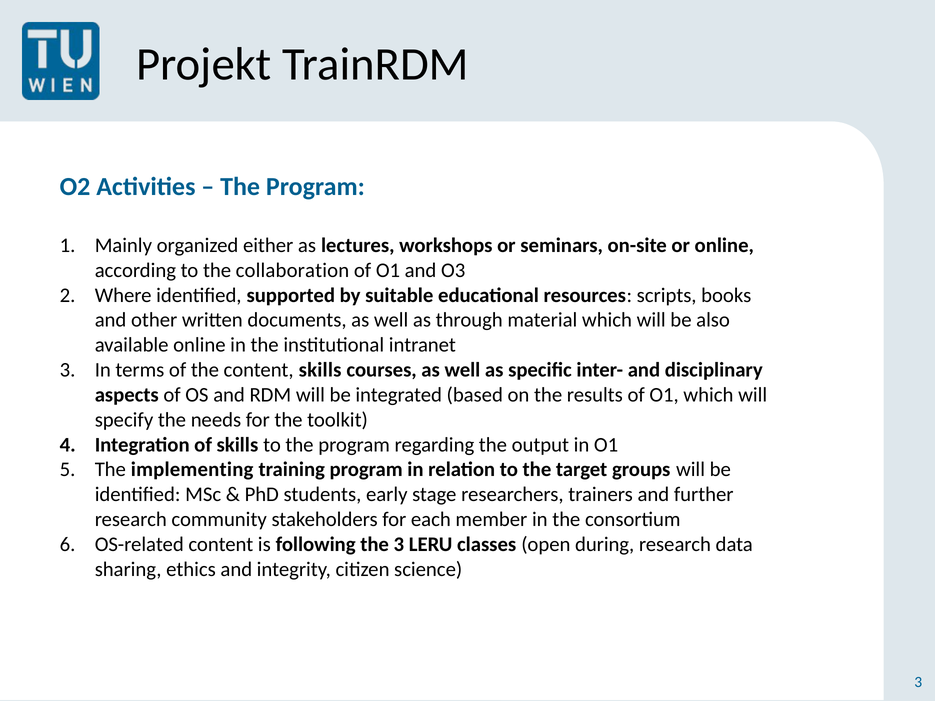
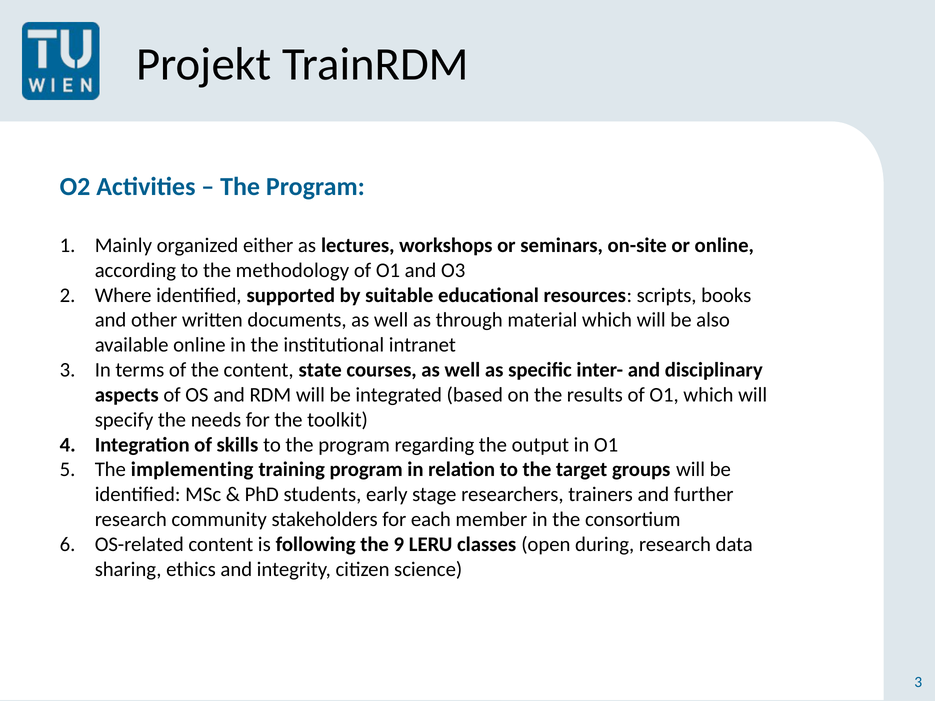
collaboration: collaboration -> methodology (292, 270)
content skills: skills -> state (320, 370)
the 3: 3 -> 9 (399, 545)
